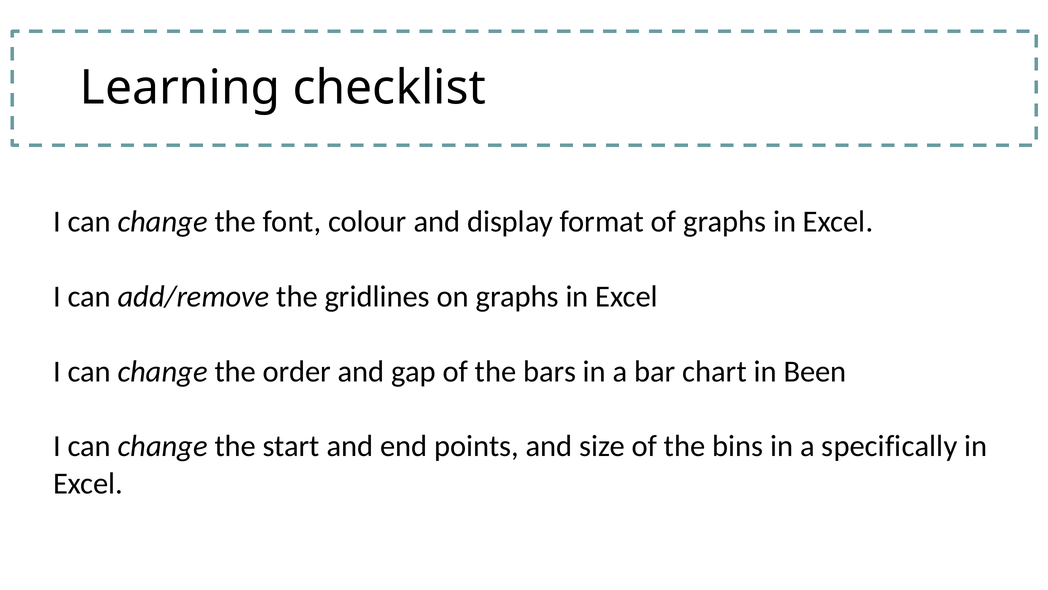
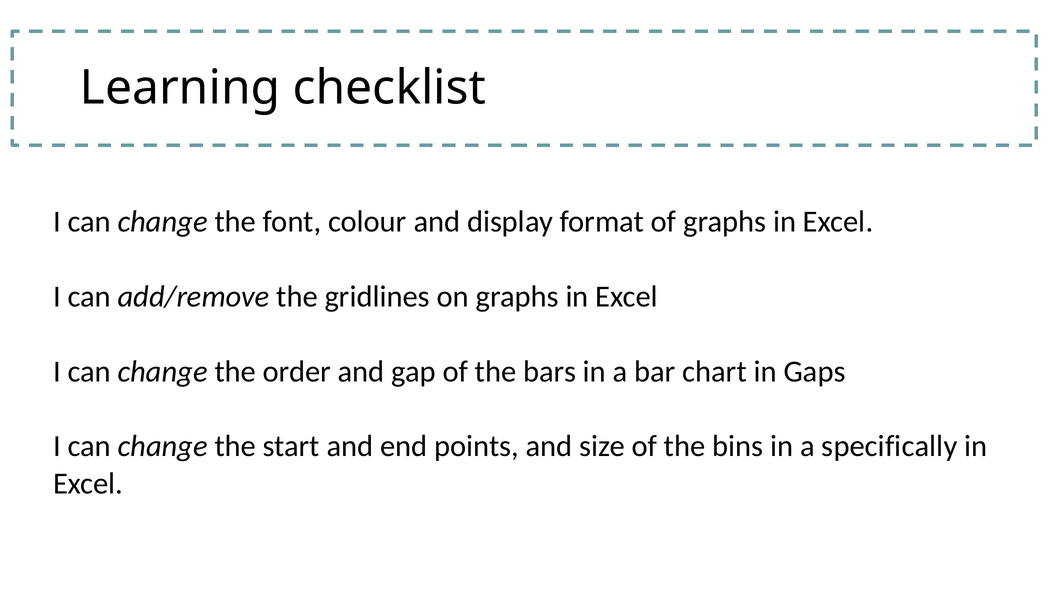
Been: Been -> Gaps (815, 371)
